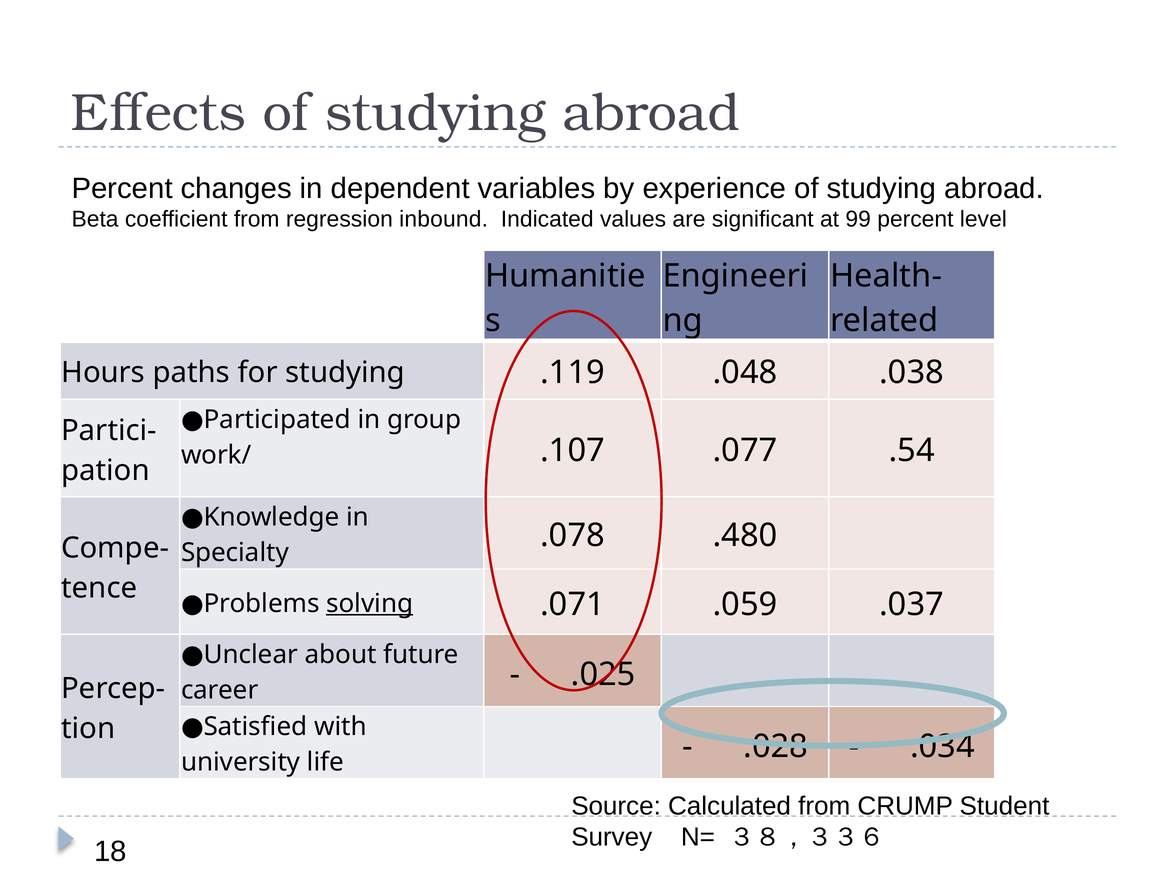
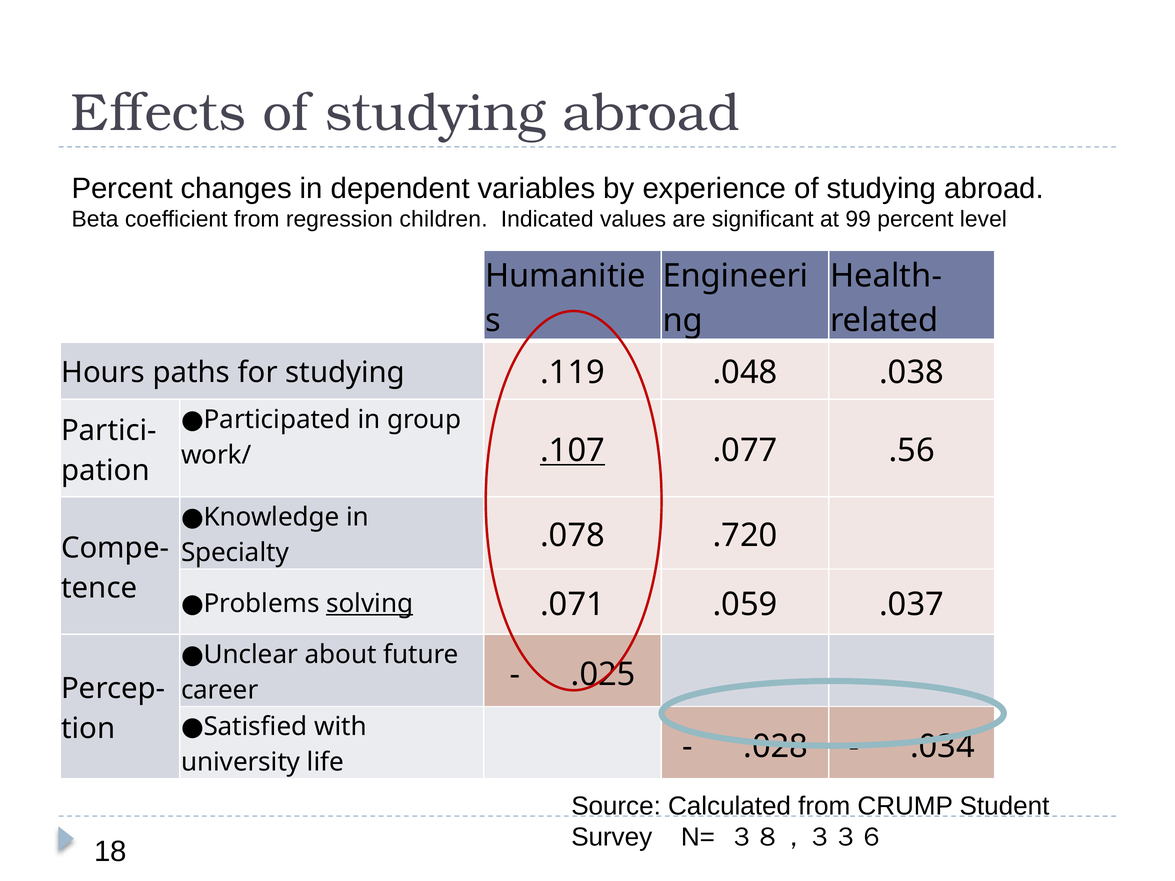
inbound: inbound -> children (444, 219)
.107 underline: none -> present (573, 451)
.54: .54 -> .56 (912, 451)
.480: .480 -> .720 (745, 536)
